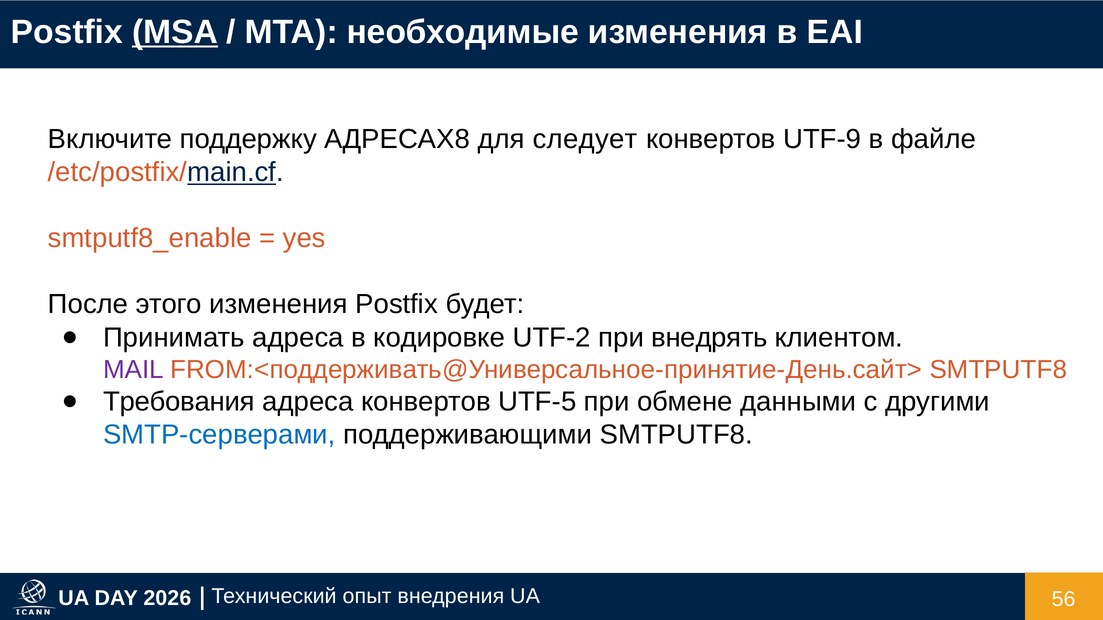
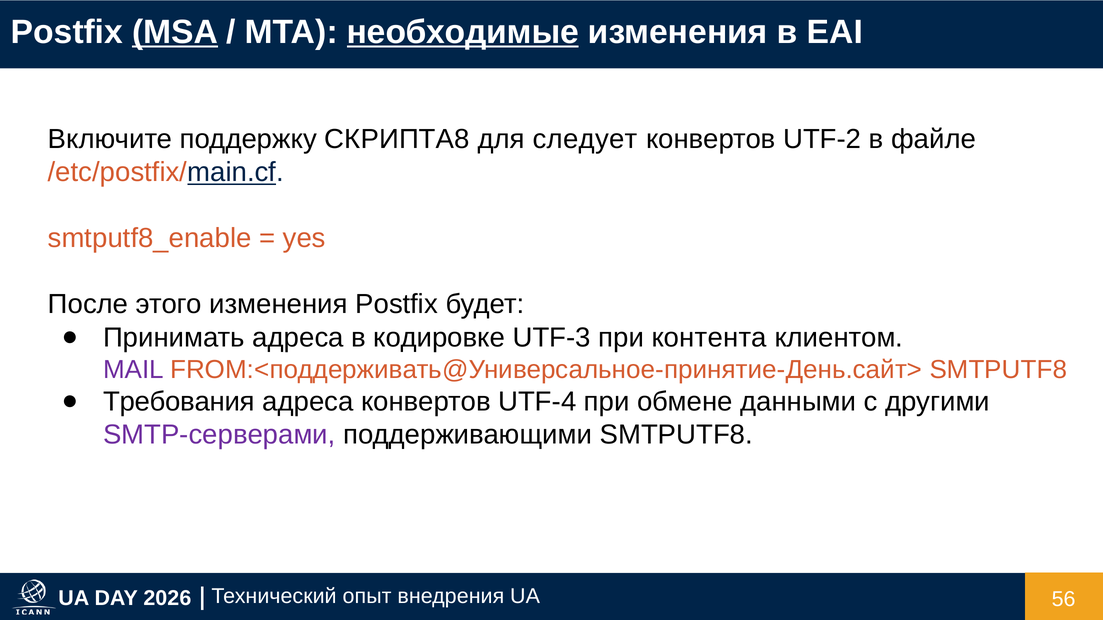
необходимые underline: none -> present (463, 32)
АДРЕСАХ8: АДРЕСАХ8 -> СКРИПТА8 (397, 139)
UTF-9: UTF-9 -> UTF-2 (822, 139)
UTF-2: UTF-2 -> UTF-3 (552, 338)
внедрять: внедрять -> контента (709, 338)
UTF-5: UTF-5 -> UTF-4 (537, 402)
SMTP-серверами colour: blue -> purple (219, 435)
